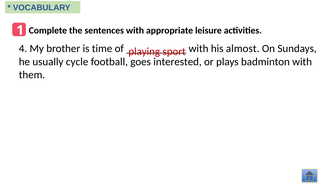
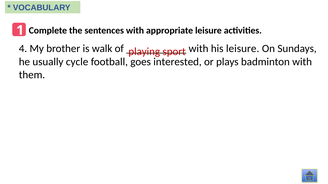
time: time -> walk (102, 49)
his almost: almost -> leisure (243, 49)
